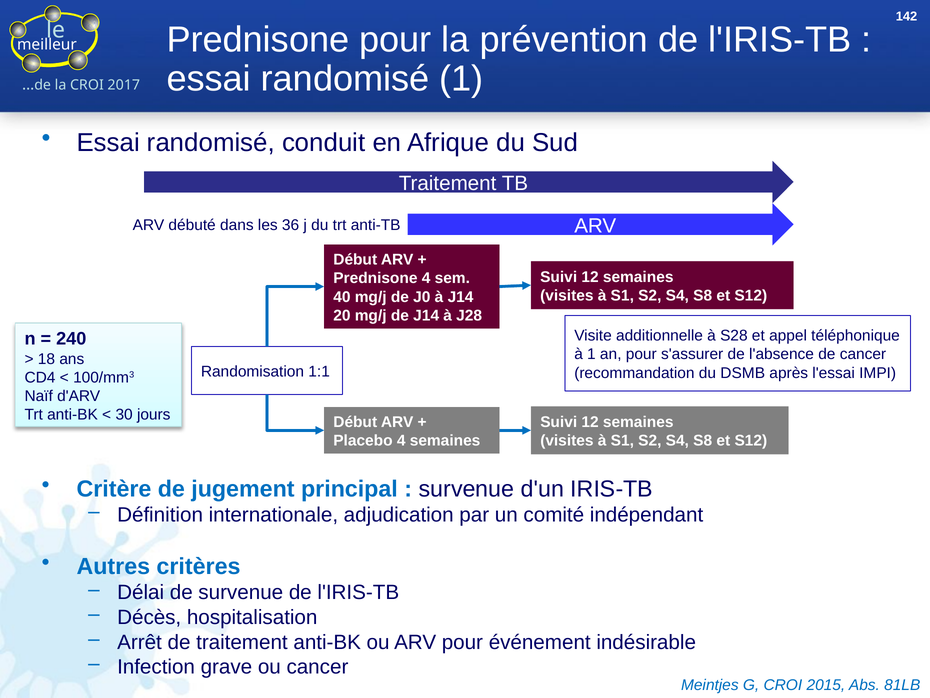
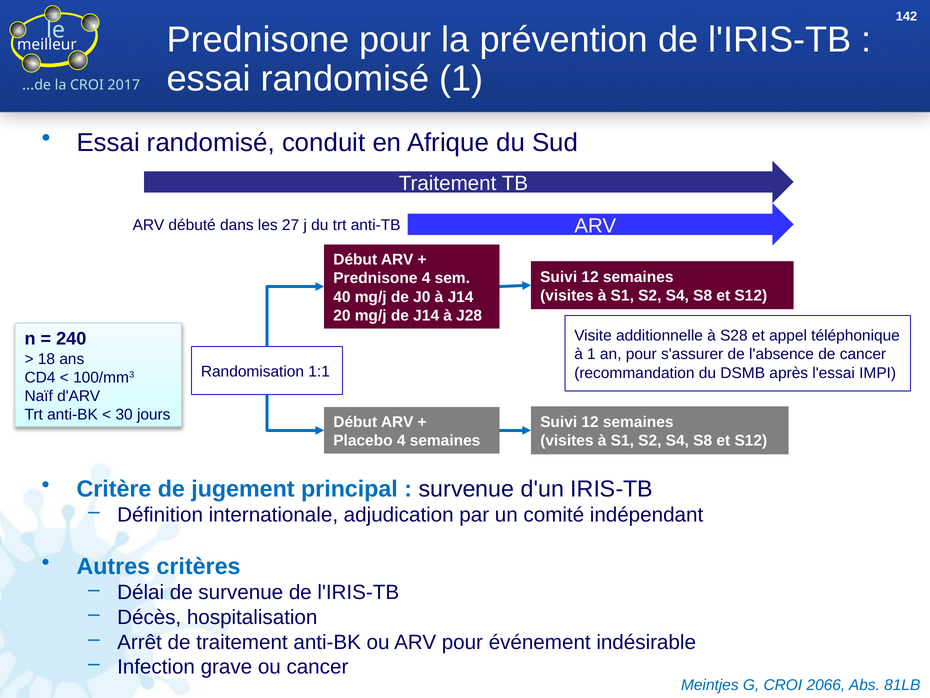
36: 36 -> 27 (291, 225)
2015: 2015 -> 2066 (826, 684)
